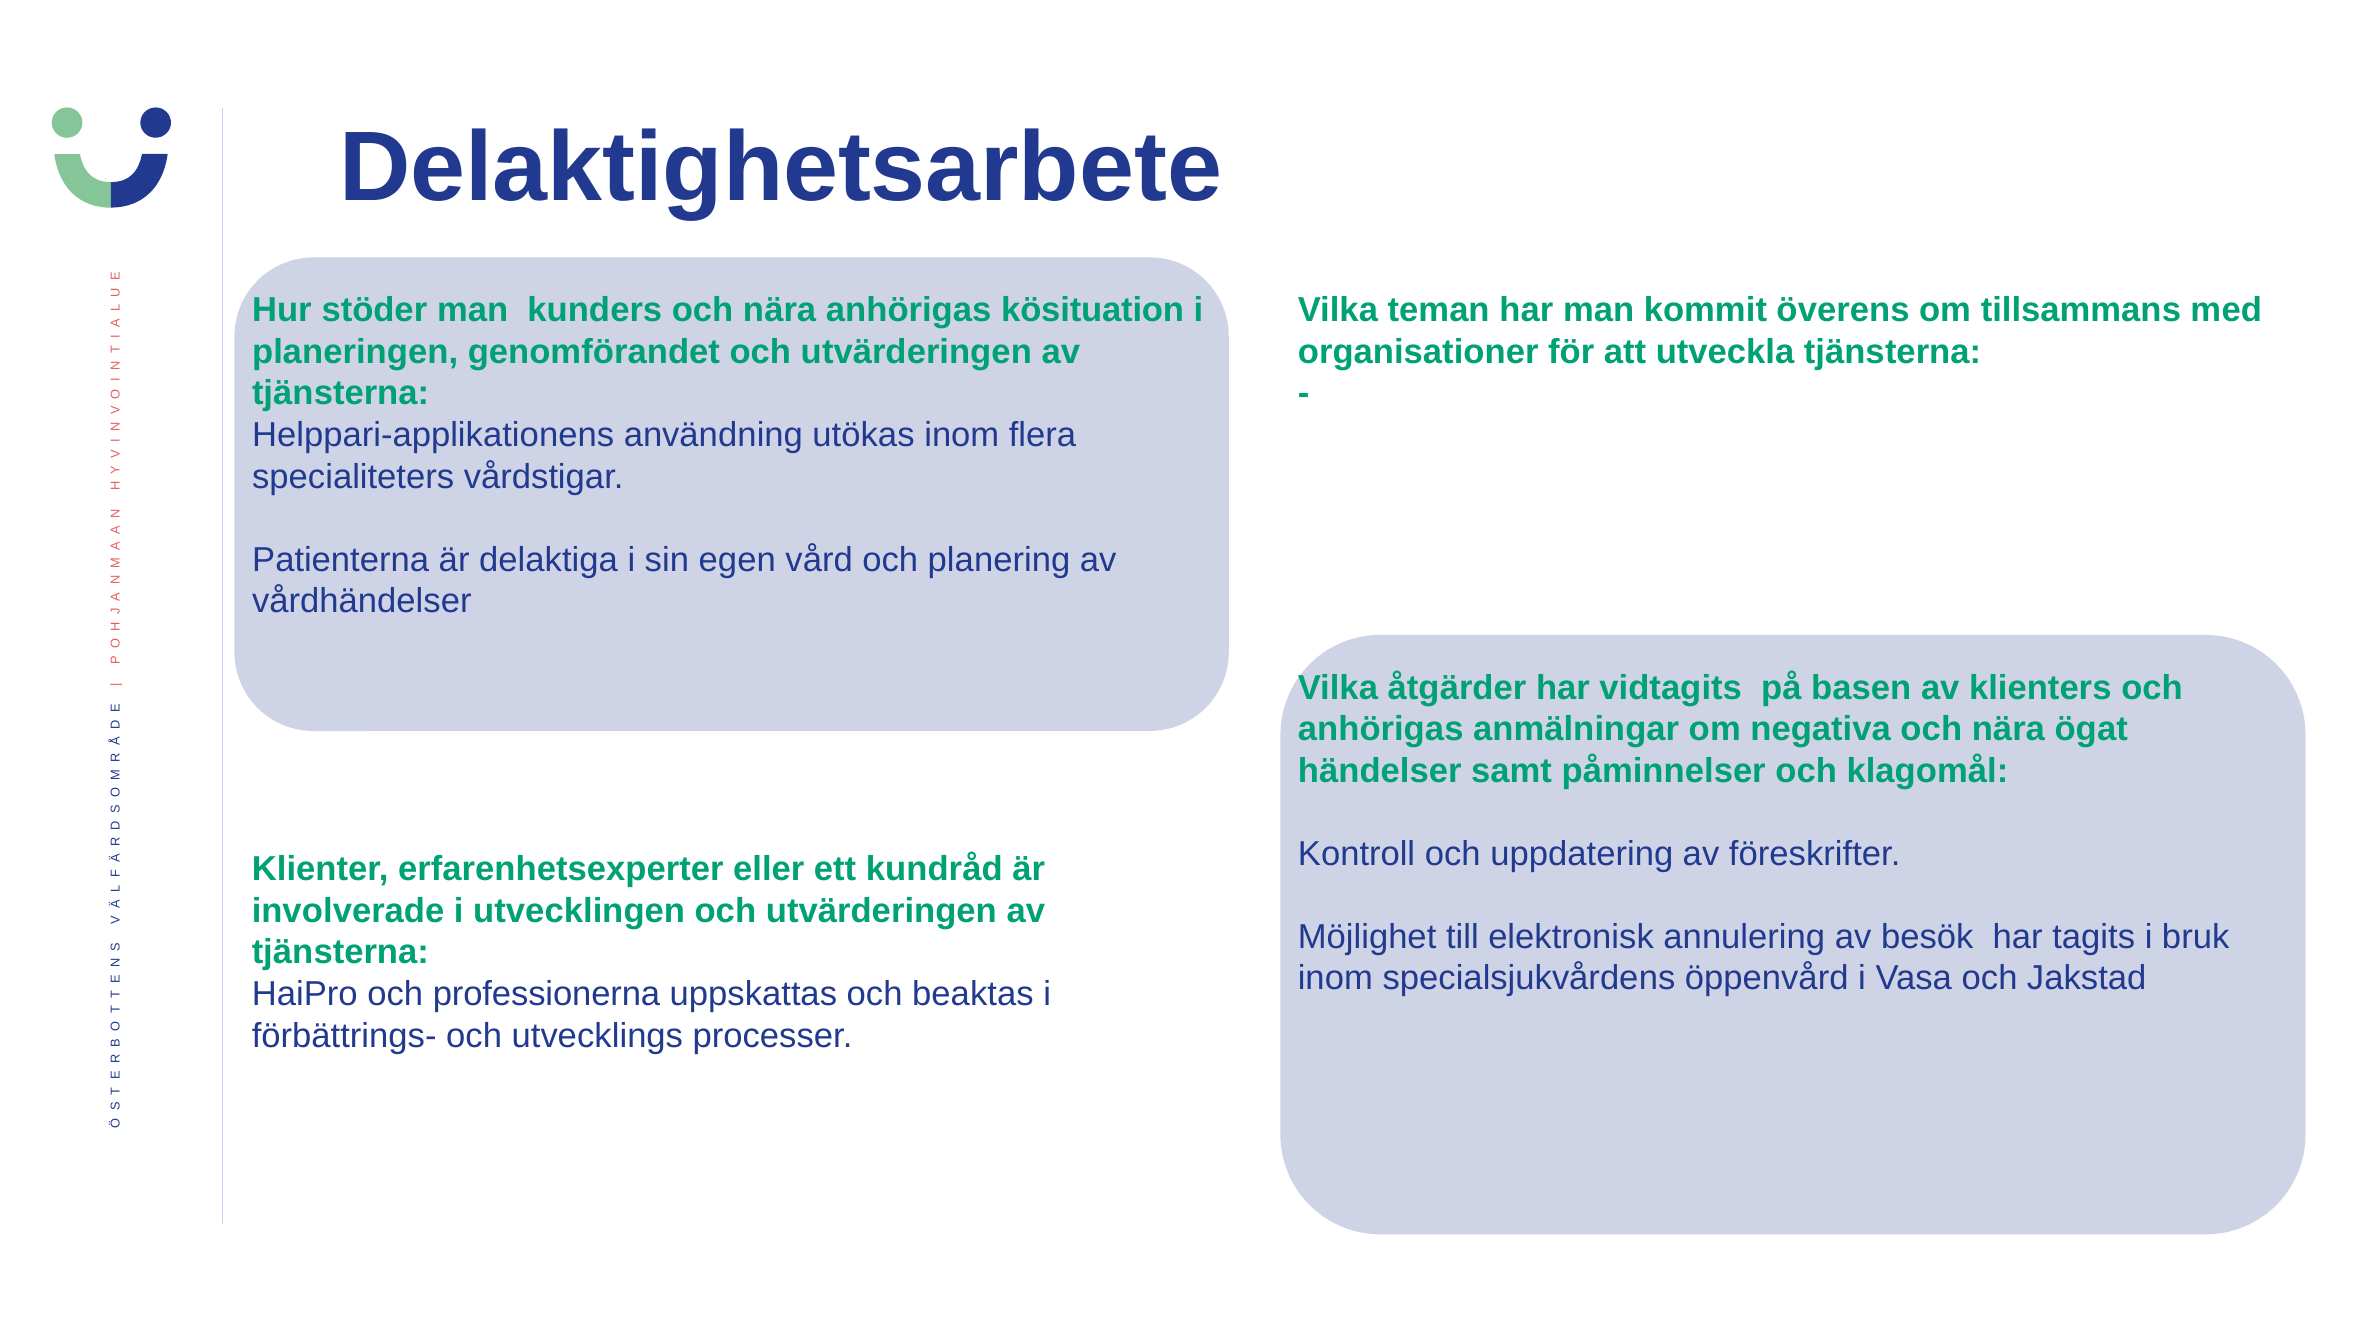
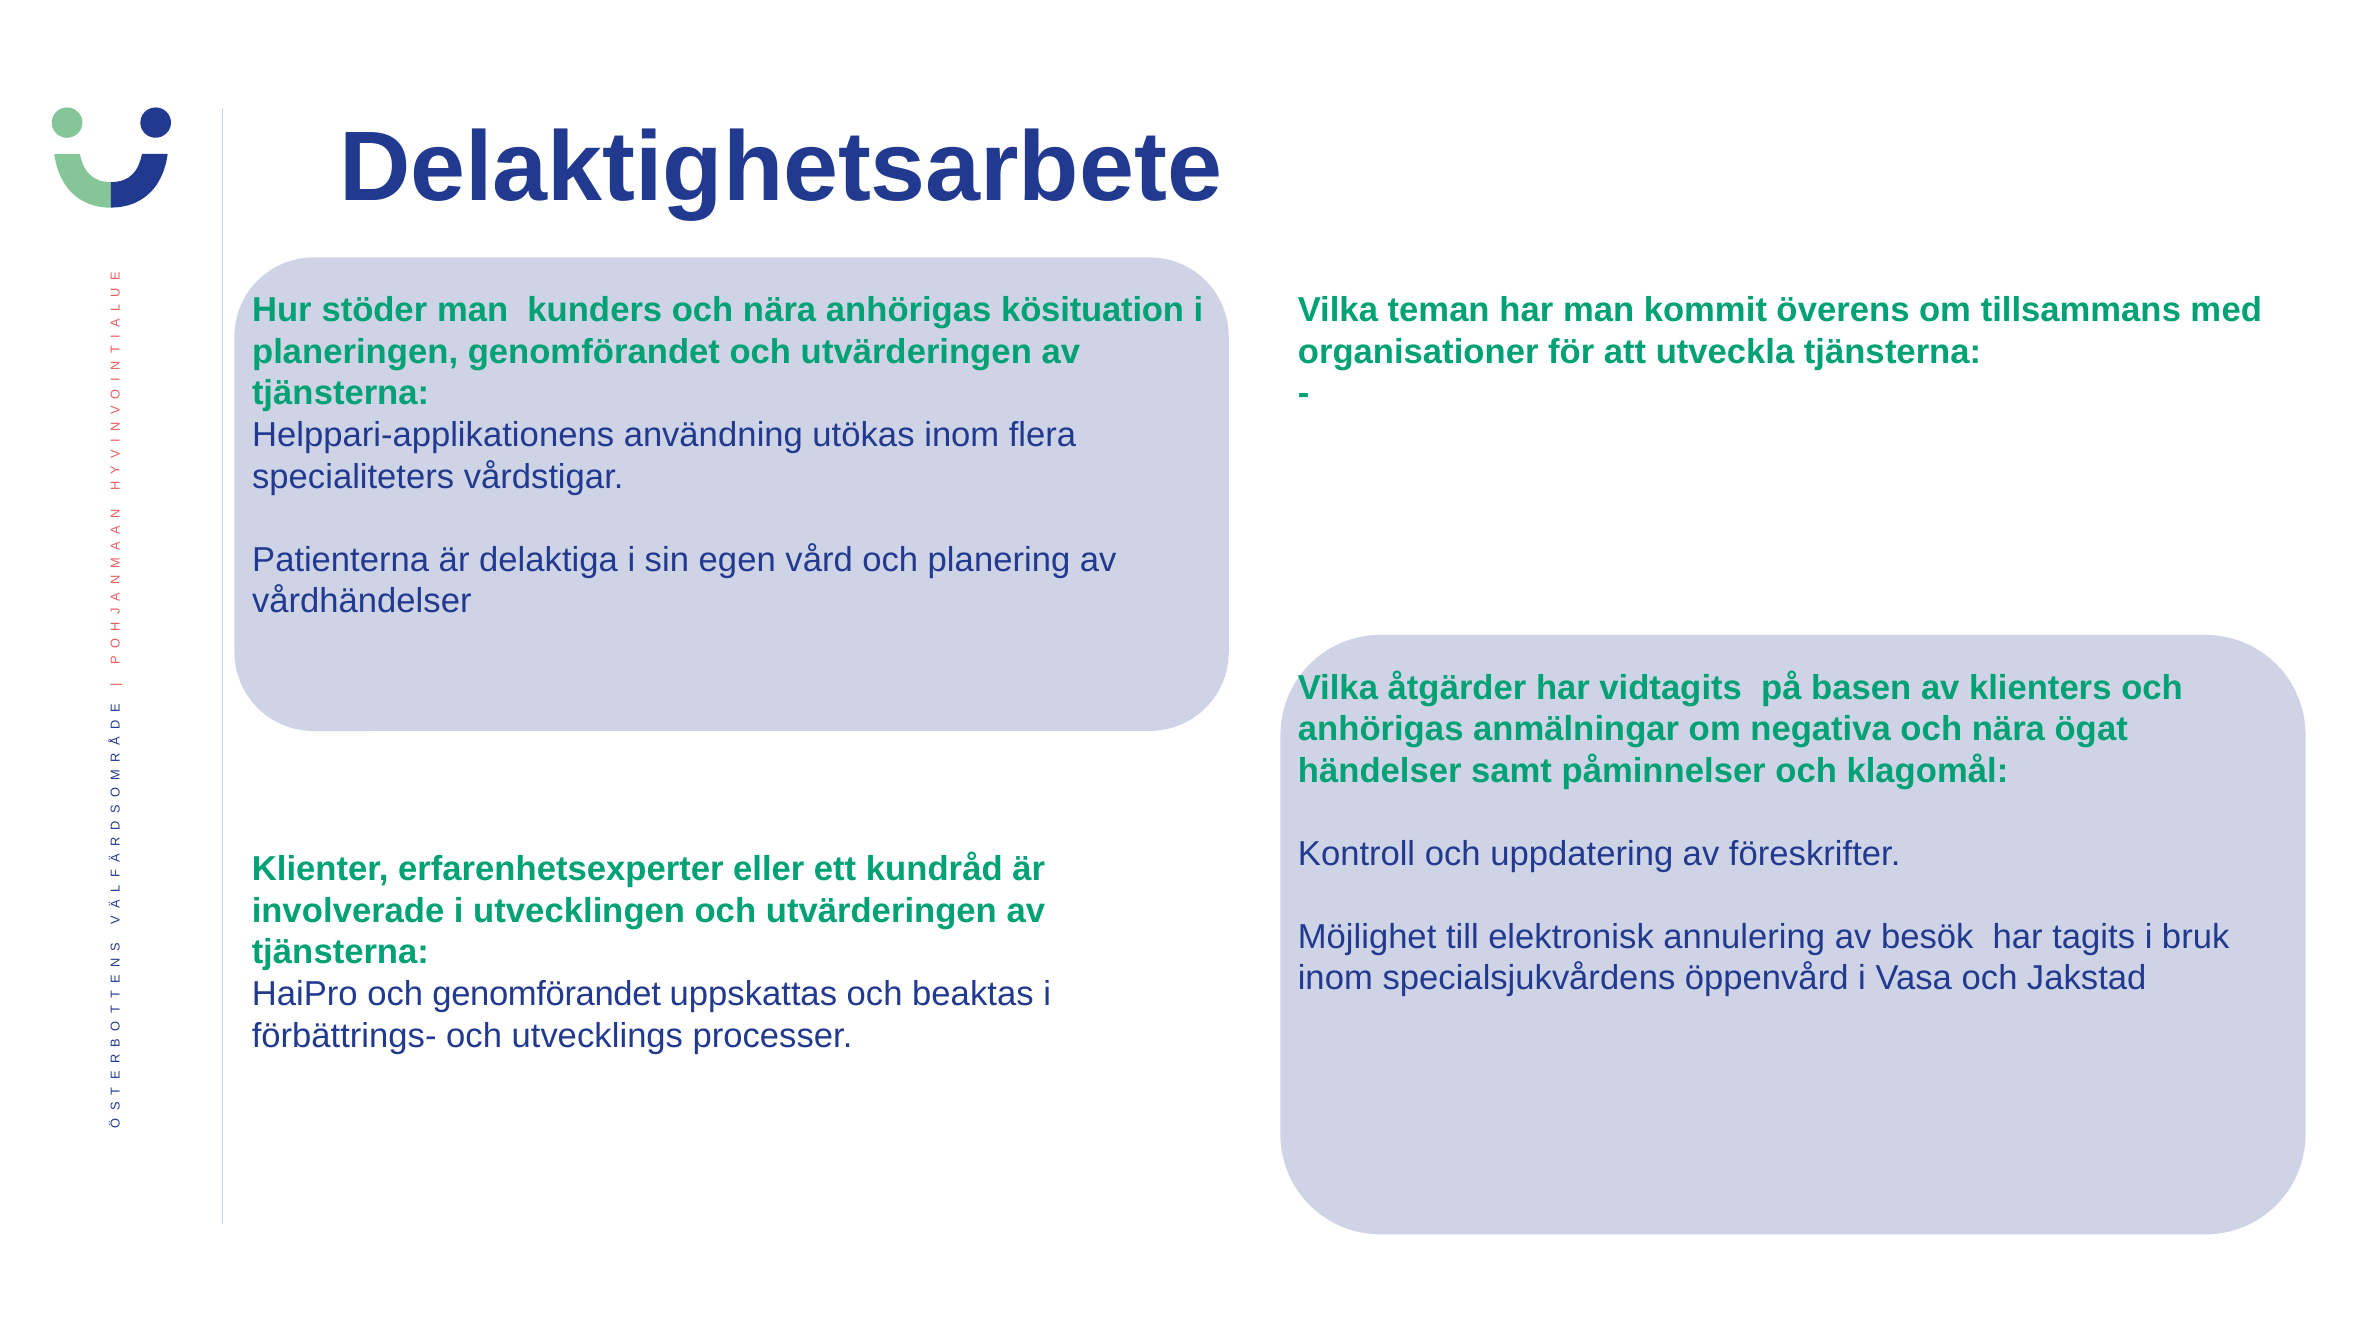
och professionerna: professionerna -> genomförandet (547, 994)
